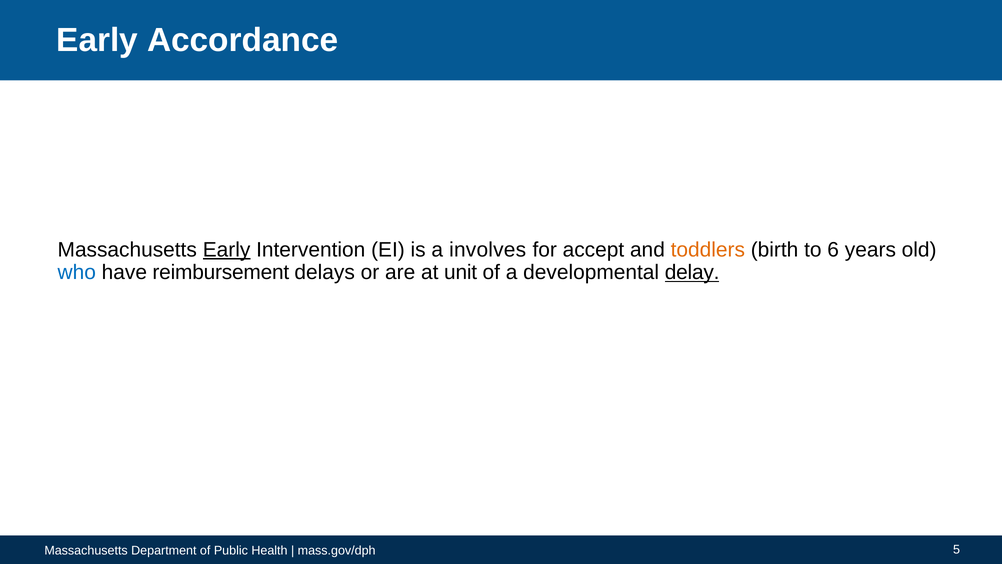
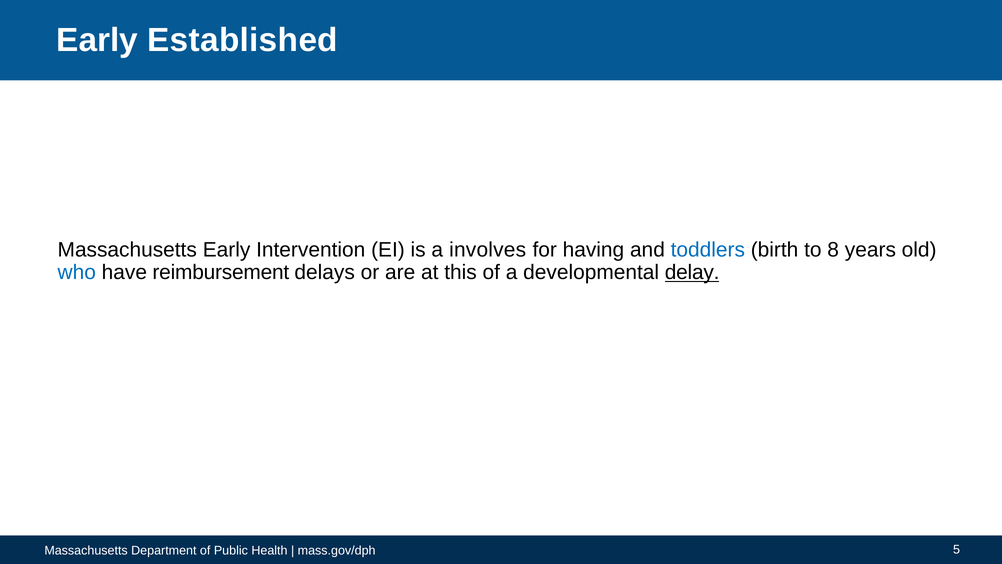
Accordance: Accordance -> Established (243, 40)
Early underline: present -> none (227, 250)
accept: accept -> having (593, 250)
toddlers colour: orange -> blue (708, 250)
6: 6 -> 8 (833, 250)
unit: unit -> this (461, 272)
